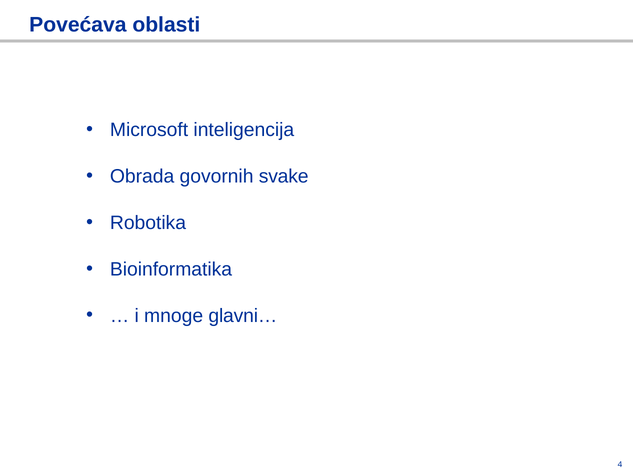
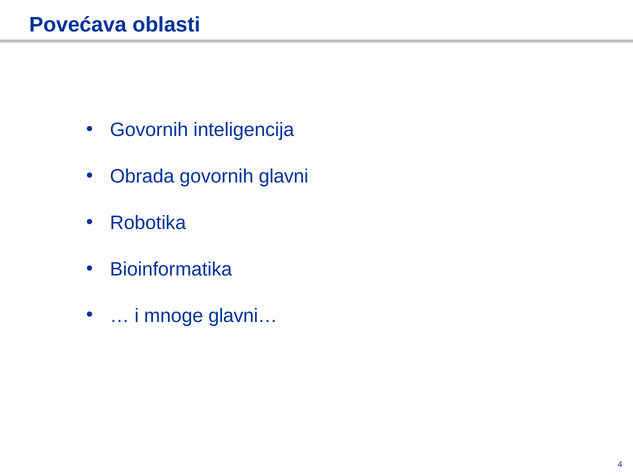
Microsoft: Microsoft -> Govornih (149, 130)
svake: svake -> glavni (284, 176)
